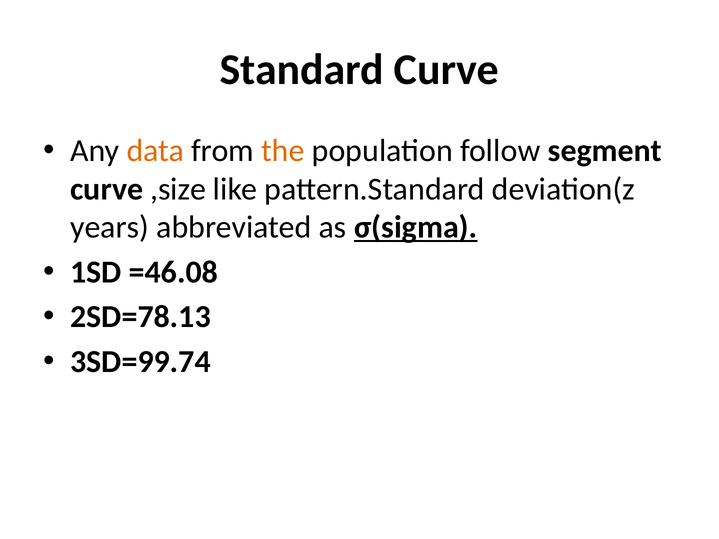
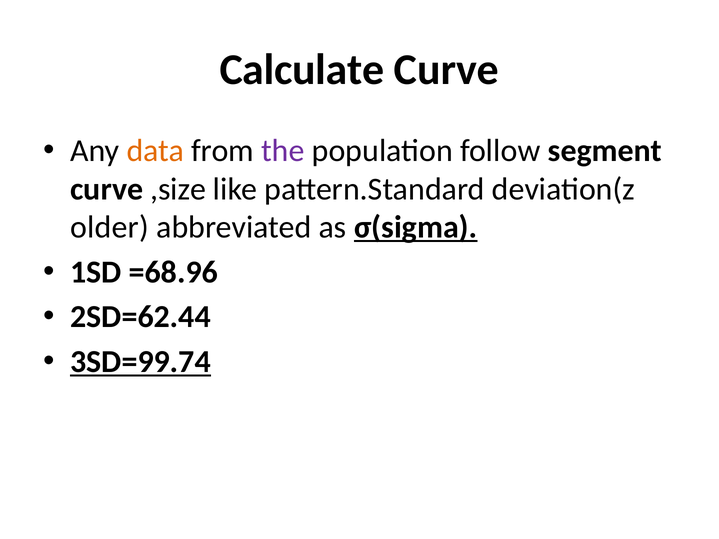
Standard: Standard -> Calculate (302, 70)
the colour: orange -> purple (283, 151)
years: years -> older (109, 228)
=46.08: =46.08 -> =68.96 (173, 272)
2SD=78.13: 2SD=78.13 -> 2SD=62.44 (140, 317)
3SD=99.74 underline: none -> present (140, 362)
